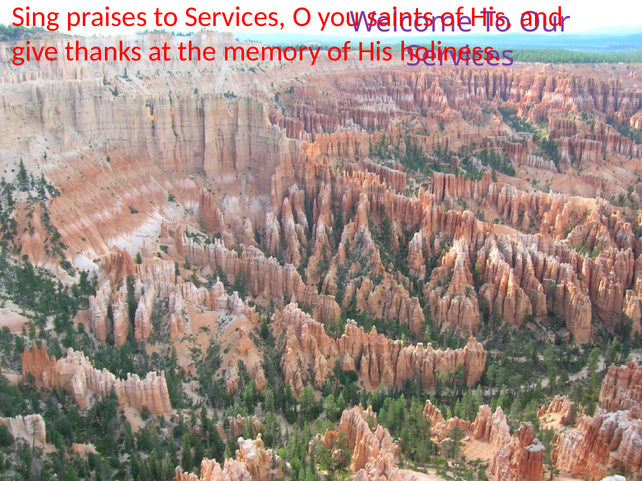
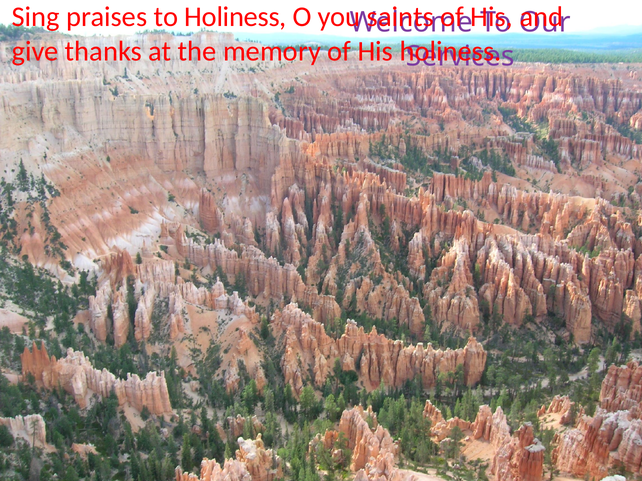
to Services: Services -> Holiness (235, 17)
